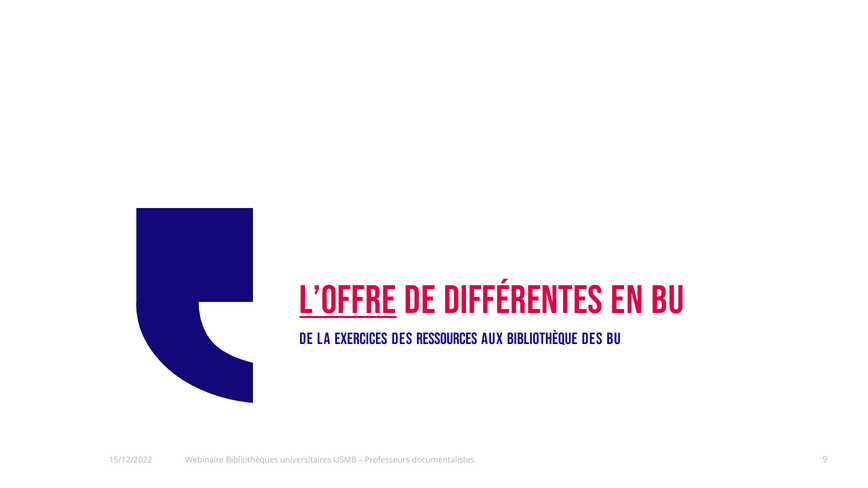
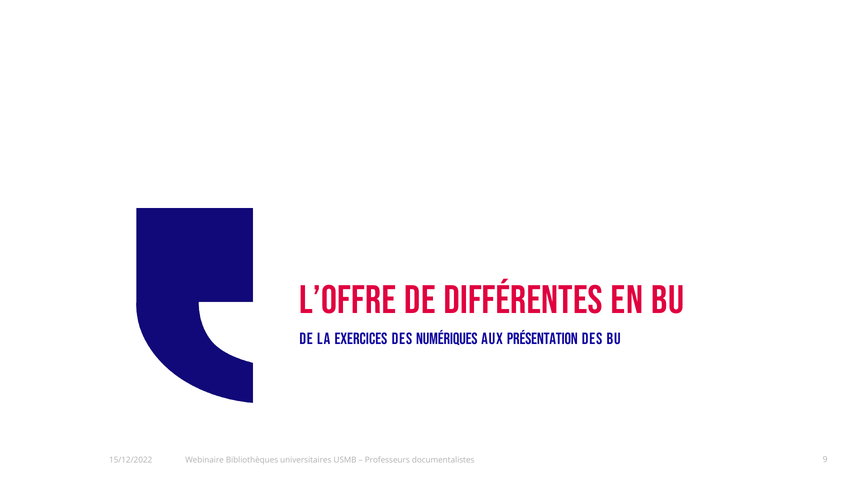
L’offre underline: present -> none (348, 300)
ressources: ressources -> numériques (447, 339)
bibliothèque: bibliothèque -> présentation (542, 339)
